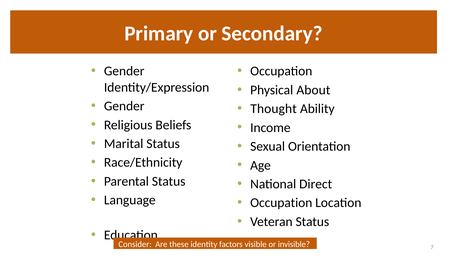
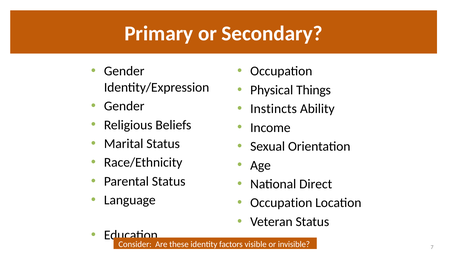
About: About -> Things (314, 90)
Thought: Thought -> Instincts (274, 109)
